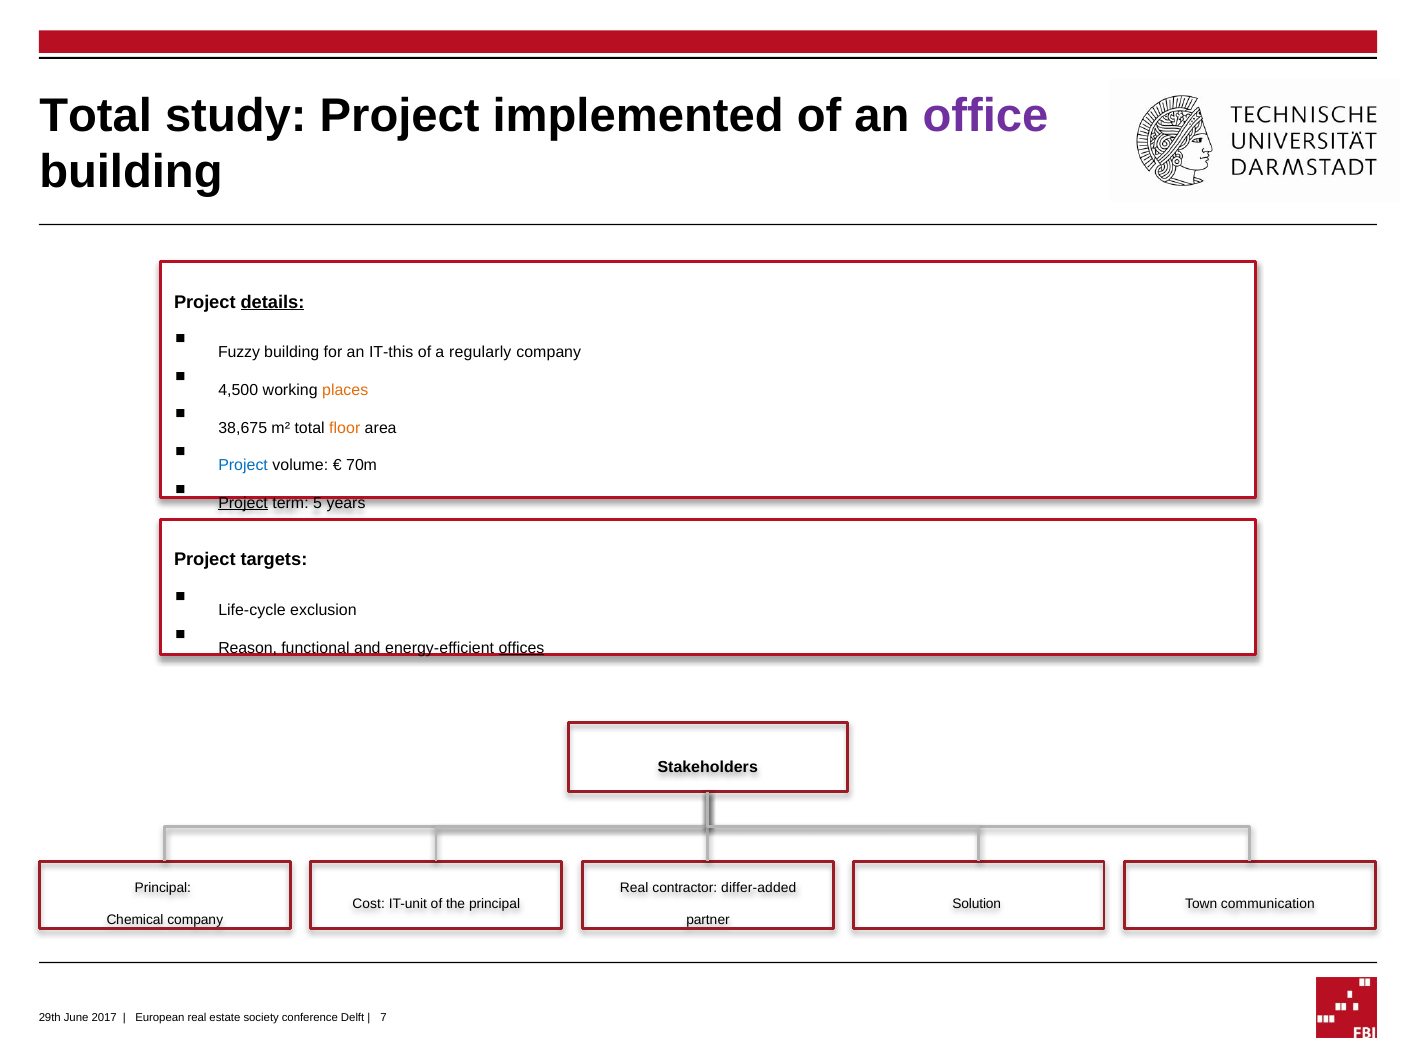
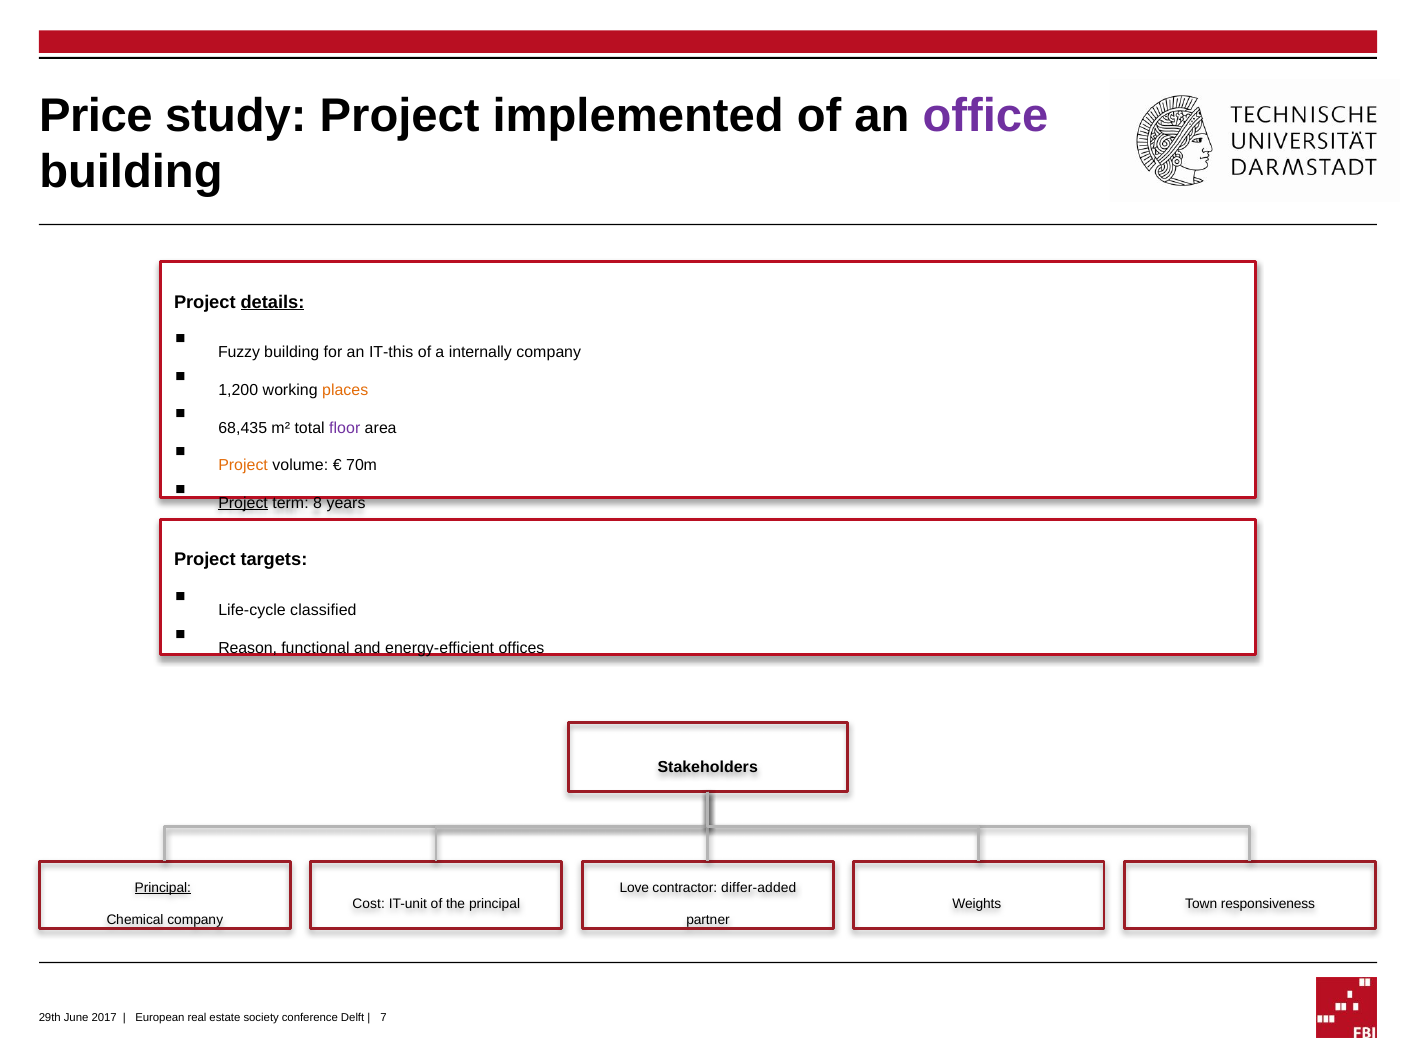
Total: Total -> Price (96, 116)
regularly: regularly -> internally (480, 353)
4,500: 4,500 -> 1,200 (238, 390)
38,675: 38,675 -> 68,435 (243, 428)
floor colour: orange -> purple (345, 428)
Project colour: blue -> orange (243, 465)
5: 5 -> 8 (318, 503)
exclusion: exclusion -> classified (323, 610)
offices underline: present -> none (521, 648)
Principal underline: none -> present (163, 888)
Real: Real -> Love (634, 888)
Solution: Solution -> Weights (977, 904)
communication: communication -> responsiveness (1268, 904)
